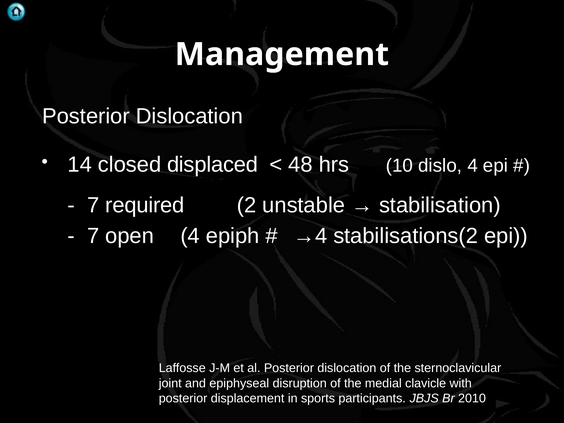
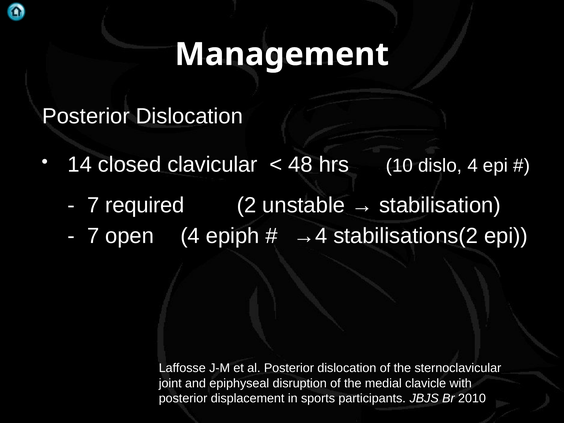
displaced: displaced -> clavicular (212, 164)
